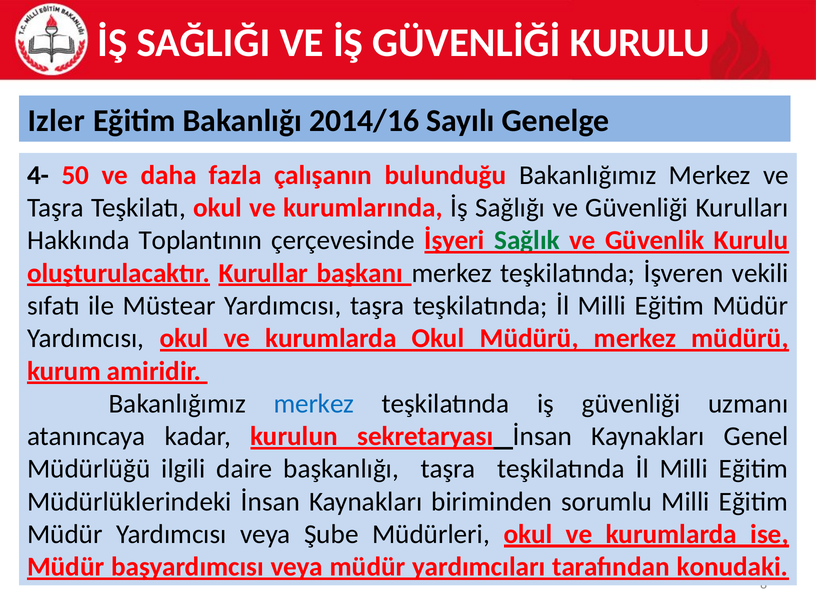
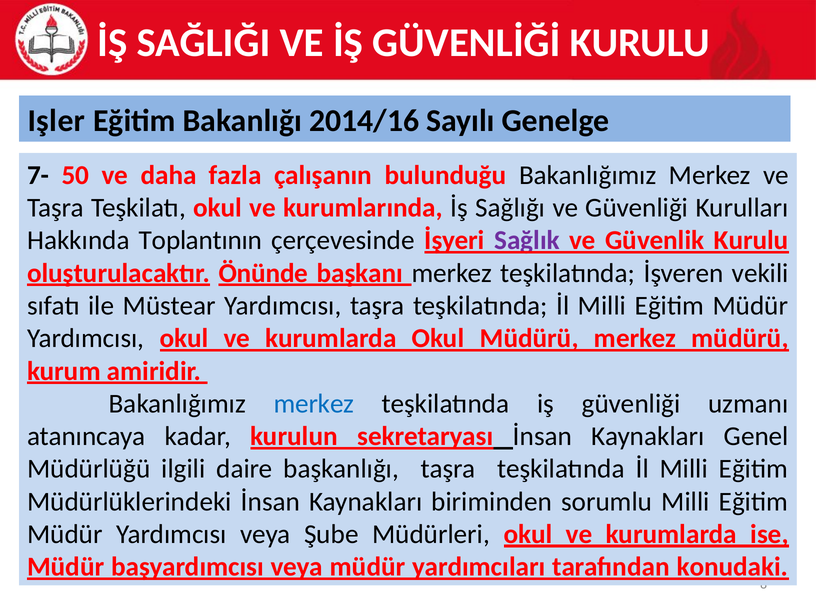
Izler: Izler -> Işler (56, 121)
4-: 4- -> 7- (38, 175)
Sağlık colour: green -> purple (527, 241)
Kurullar: Kurullar -> Önünde (263, 273)
